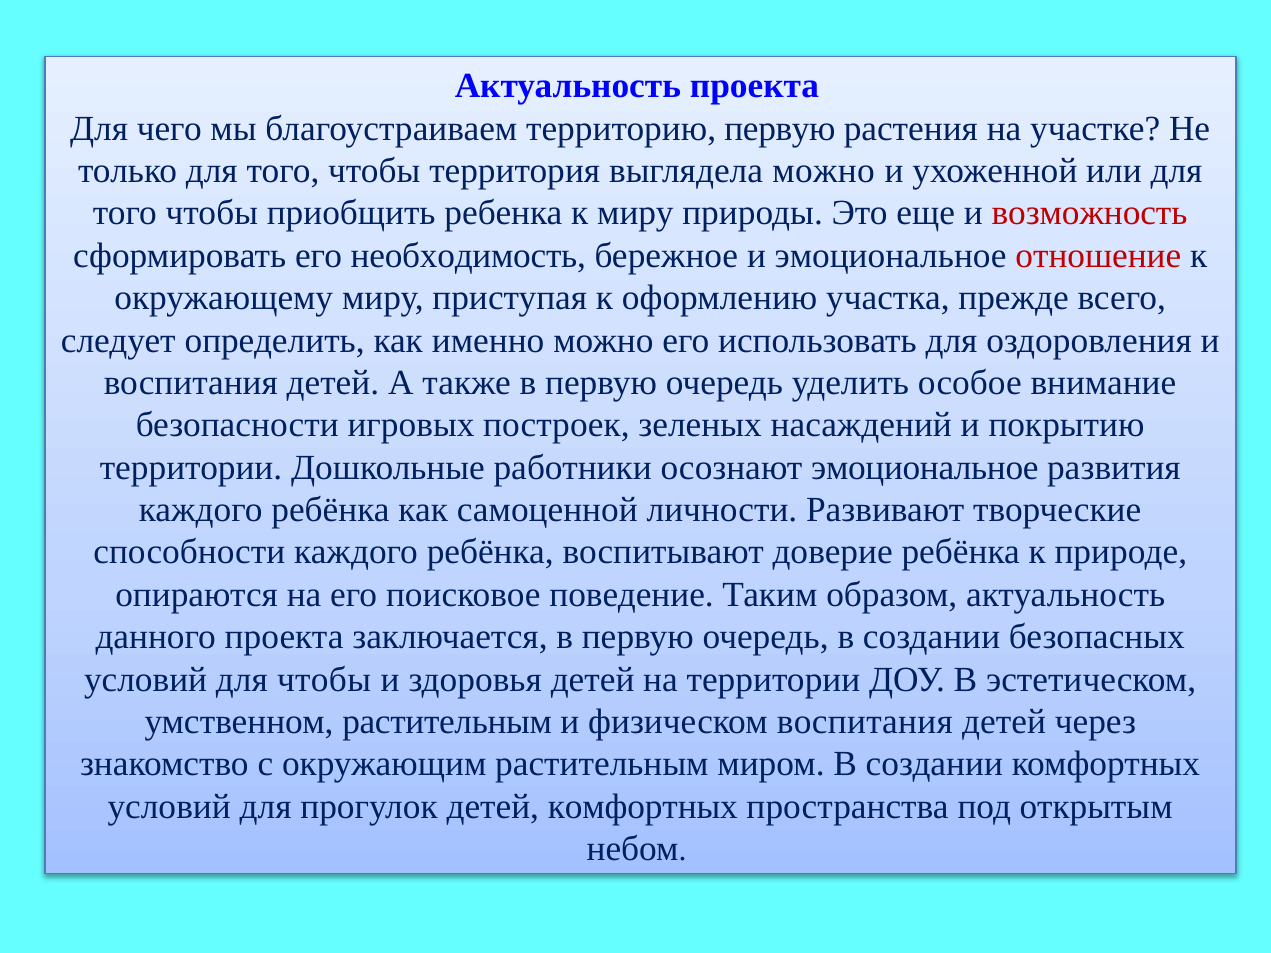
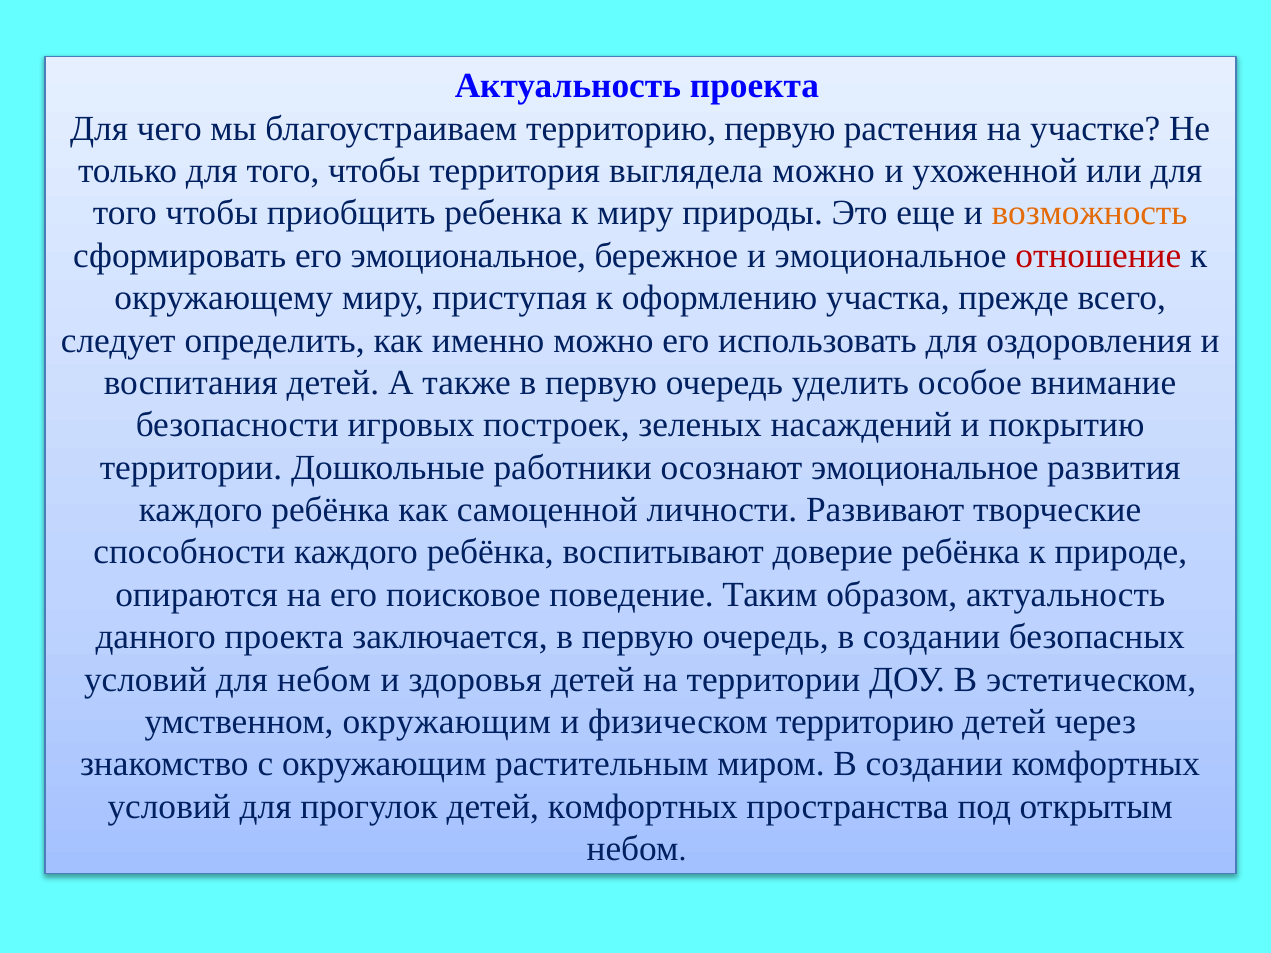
возможность colour: red -> orange (1090, 213)
его необходимость: необходимость -> эмоциональное (468, 256)
для чтобы: чтобы -> небом (324, 680)
умственном растительным: растительным -> окружающим (447, 722)
физическом воспитания: воспитания -> территорию (865, 722)
